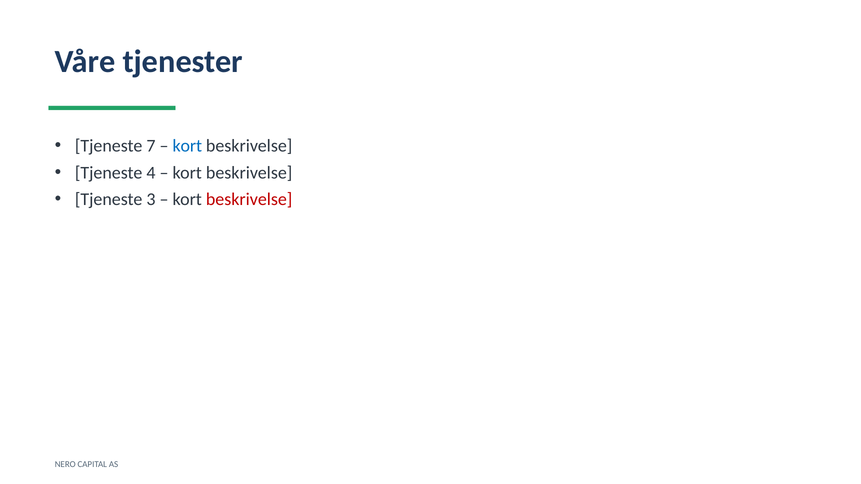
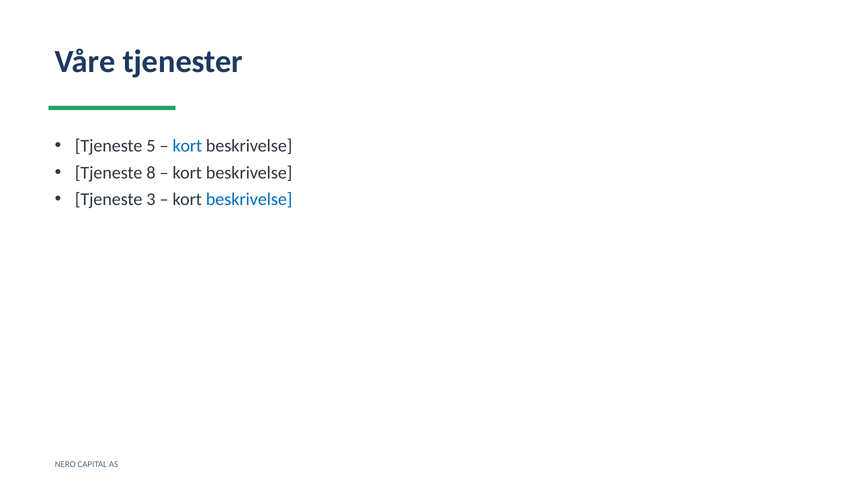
7: 7 -> 5 (151, 146)
4: 4 -> 8 (151, 173)
beskrivelse colour: red -> blue (249, 200)
